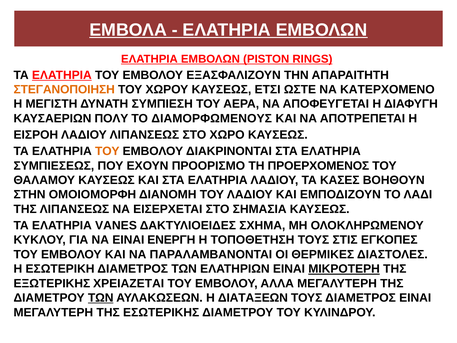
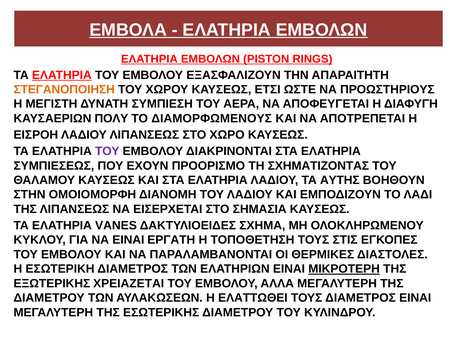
ΚΑΤΕΡΧΟΜΕΝΟ: ΚΑΤΕΡΧΟΜΕΝΟ -> ΠΡΟΩΣΤΗΡΙΟΥΣ (387, 89)
ΤΟΥ colour: orange -> purple (107, 151)
ΠΡΟΕΡΧΟΜΕΝΟΣ: ΠΡΟΕΡΧΟΜΕΝΟΣ -> ΣΧΗΜΑΤΙΖΟΝΤΑΣ (318, 166)
ΚΑΣΕΣ: ΚΑΣΕΣ -> ΑΥΤΗΣ (340, 180)
ΕΝΕΡΓΗ: ΕΝΕΡΓΗ -> ΕΡΓΑΤΗ (171, 240)
ΤΩΝ underline: present -> none (101, 298)
ΔΙΑΤΑΞΕΩΝ: ΔΙΑΤΑΞΕΩΝ -> ΕΛΑΤΤΩΘΕΙ (253, 298)
